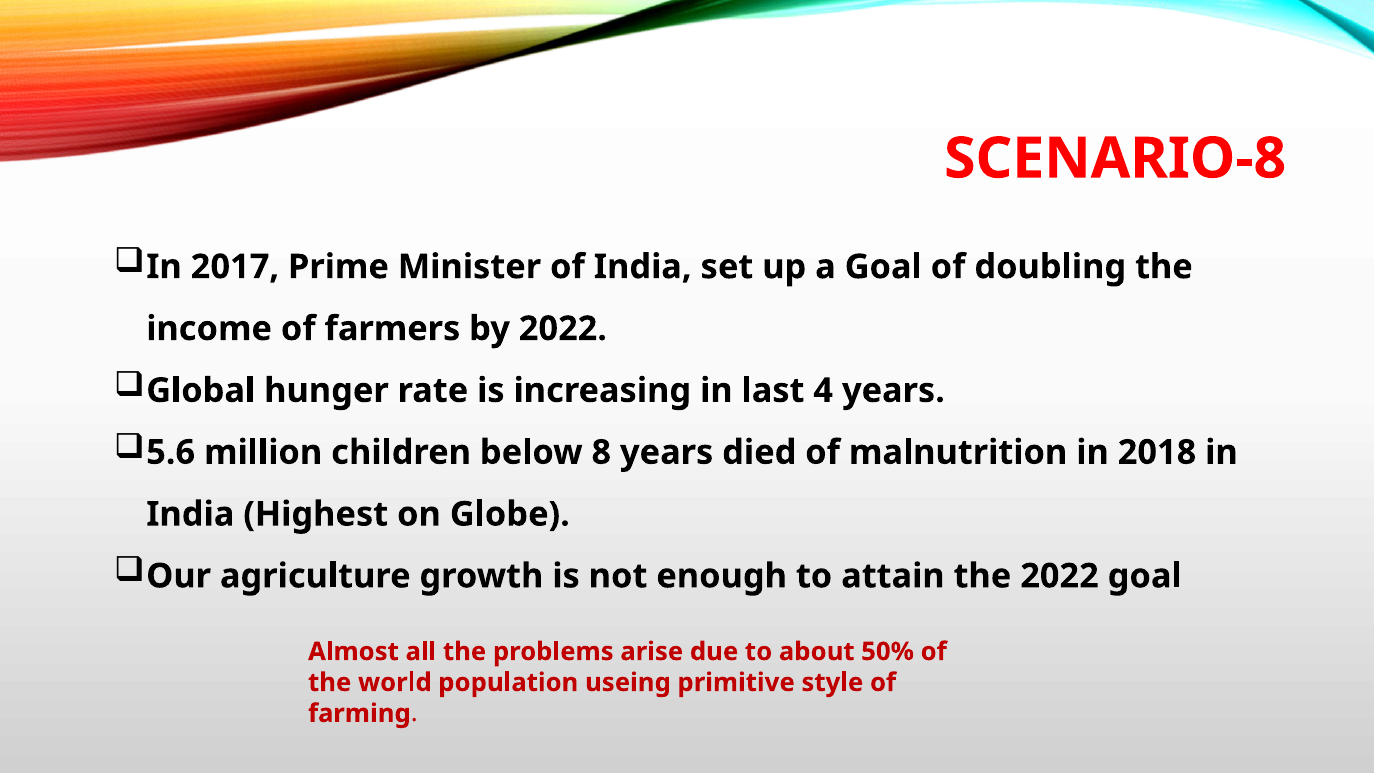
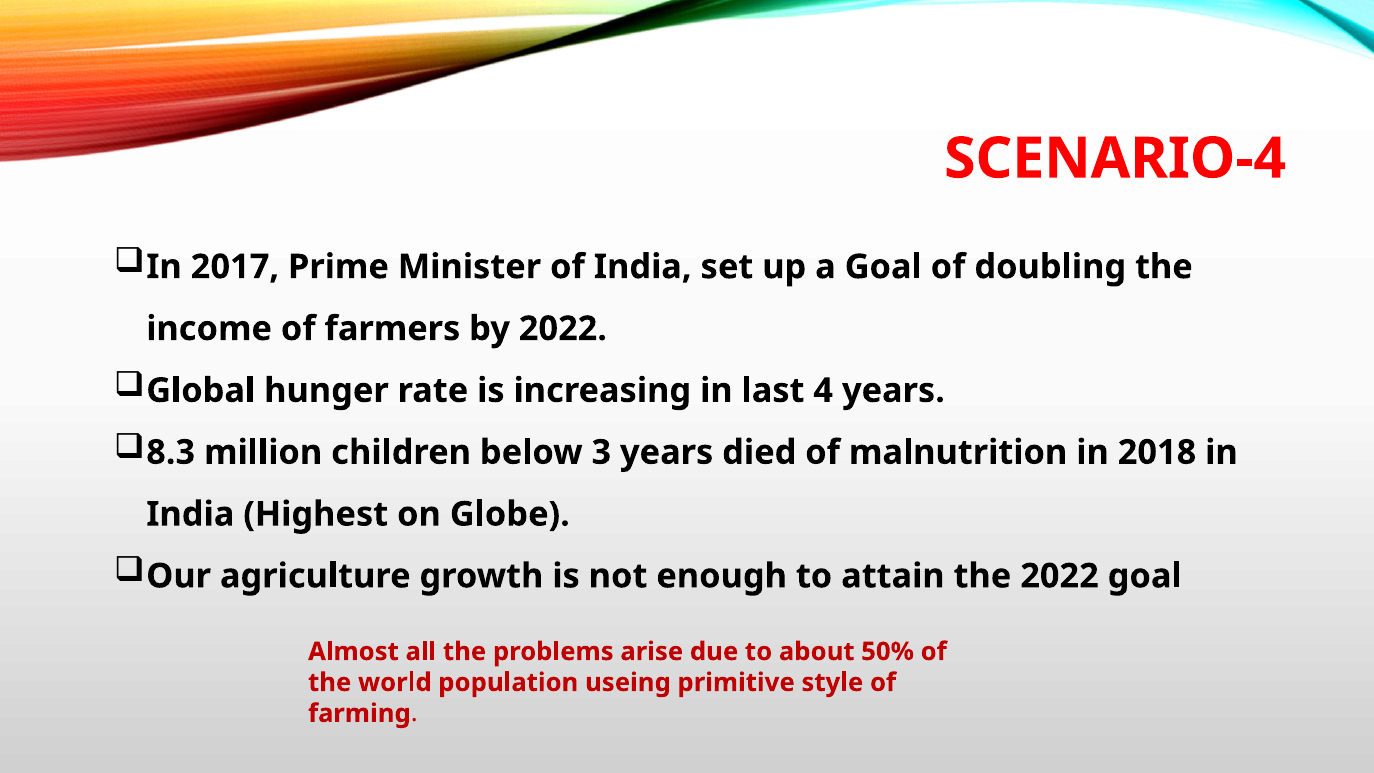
SCENARIO-8: SCENARIO-8 -> SCENARIO-4 (1115, 159)
5.6: 5.6 -> 8.3 (171, 452)
8: 8 -> 3 (601, 452)
